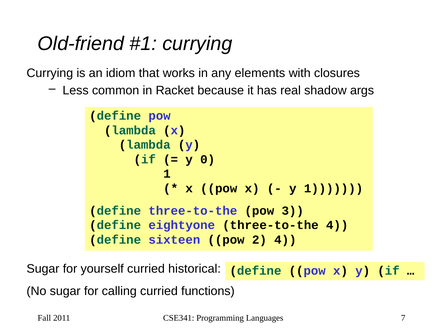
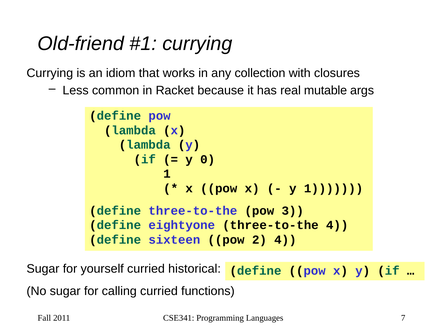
elements: elements -> collection (260, 73)
shadow: shadow -> mutable (326, 90)
